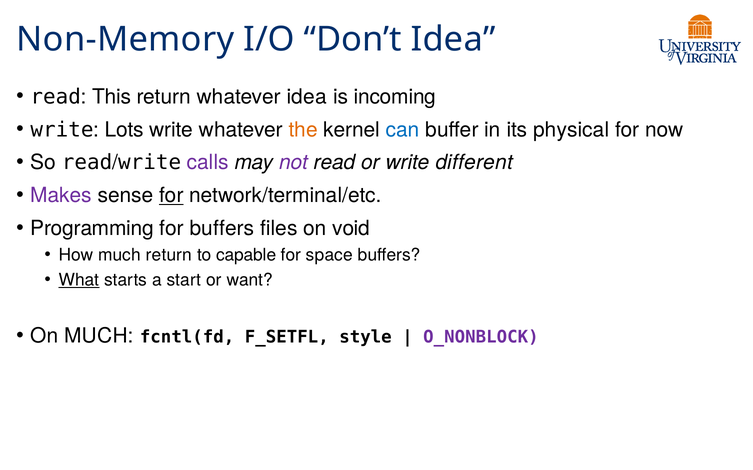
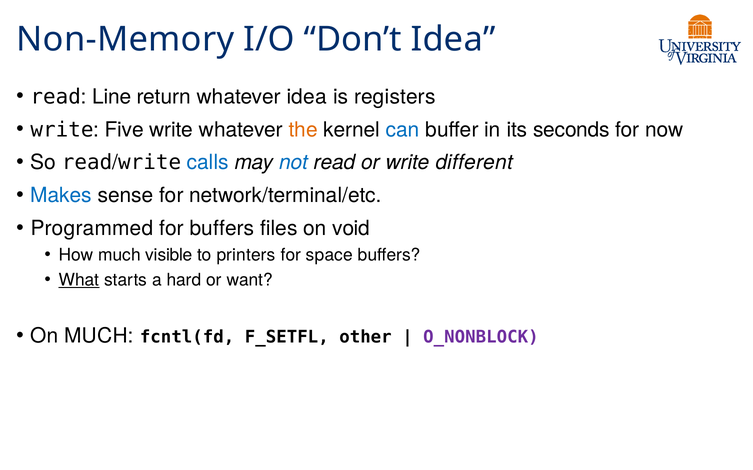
This: This -> Line (112, 97)
incoming: incoming -> registers (395, 97)
Lots: Lots -> Five (124, 130)
physical: physical -> seconds (571, 130)
calls colour: purple -> blue (208, 163)
not colour: purple -> blue (294, 163)
Makes colour: purple -> blue (61, 196)
for underline: present -> none (171, 196)
Programming: Programming -> Programmed (92, 229)
much return: return -> visible (169, 256)
capable: capable -> printers (246, 256)
start: start -> hard (184, 280)
style: style -> other (365, 338)
